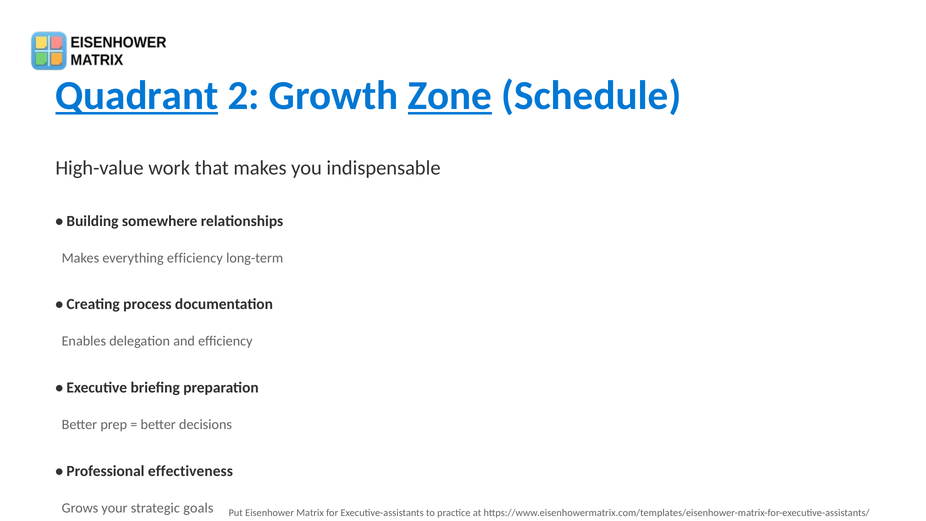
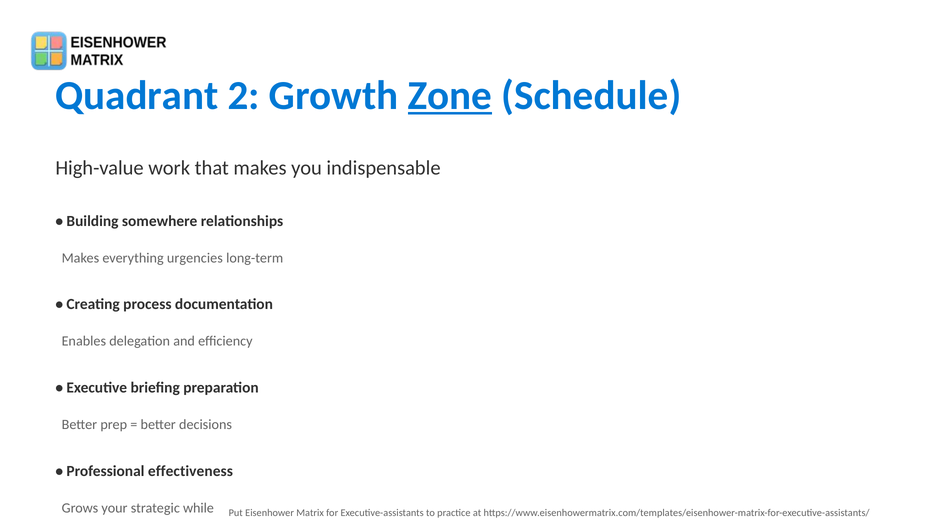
Quadrant underline: present -> none (137, 95)
everything efficiency: efficiency -> urgencies (195, 258)
goals: goals -> while (198, 508)
